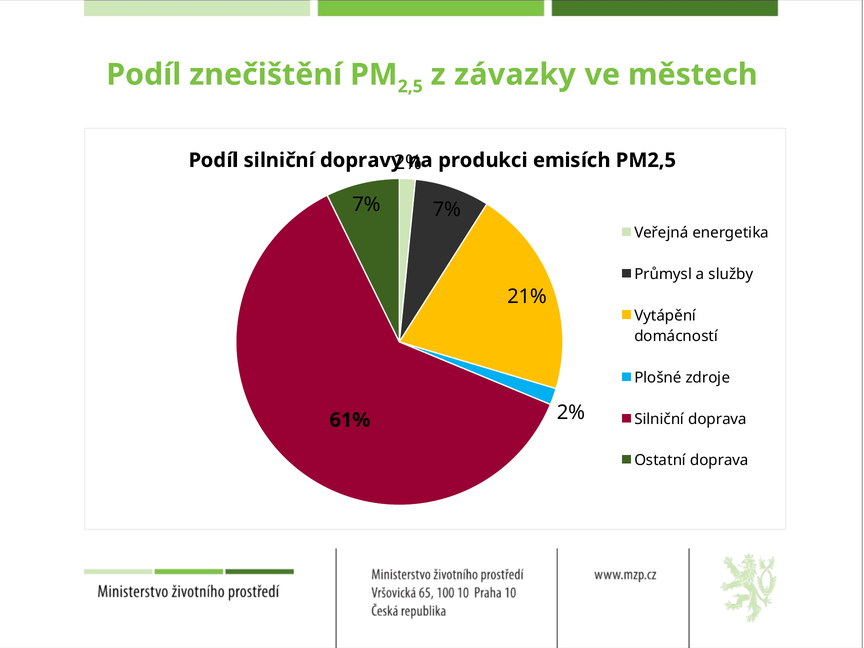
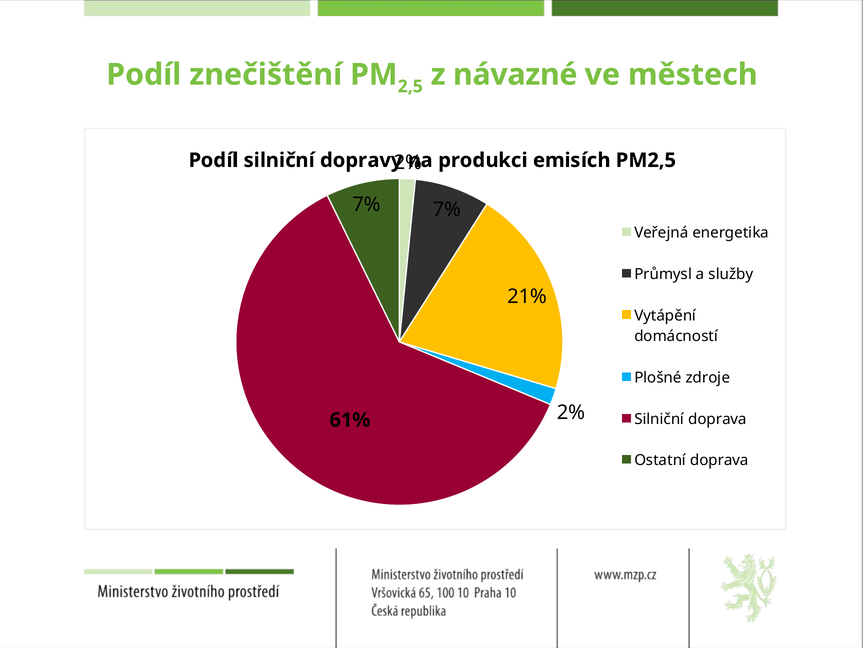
závazky: závazky -> návazné (515, 75)
